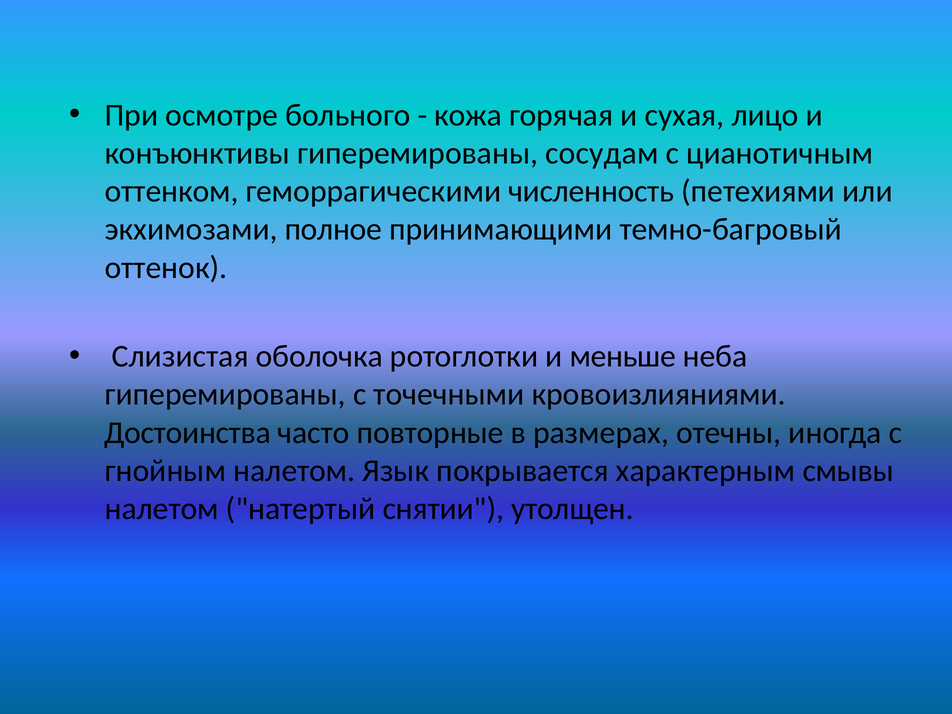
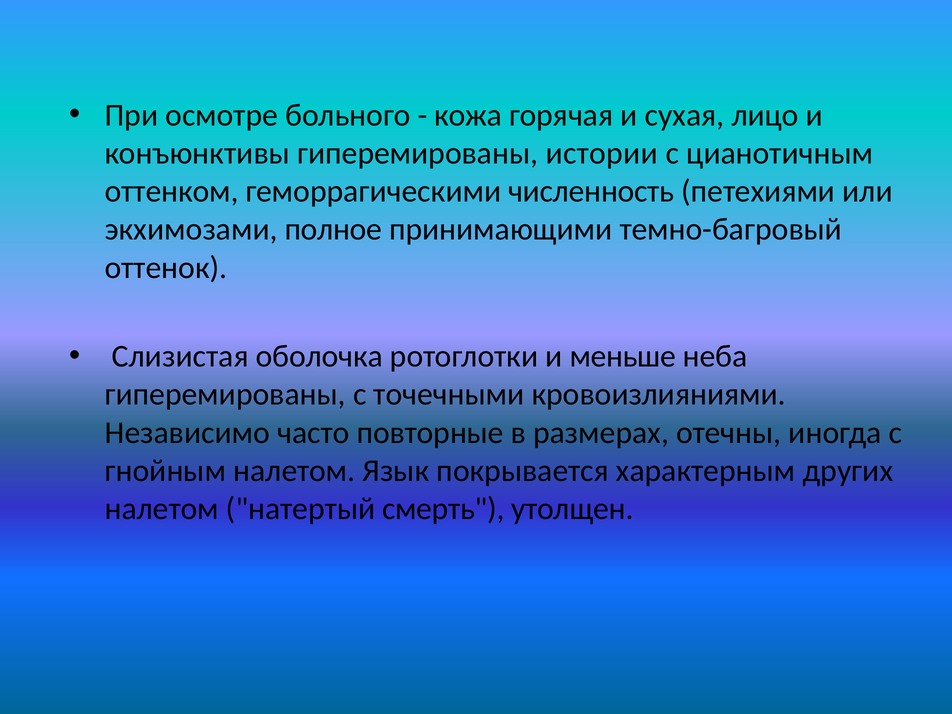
сосудам: сосудам -> истории (602, 153)
Достоинства: Достоинства -> Независимо (187, 433)
смывы: смывы -> других (848, 471)
снятии: снятии -> смерть (443, 509)
